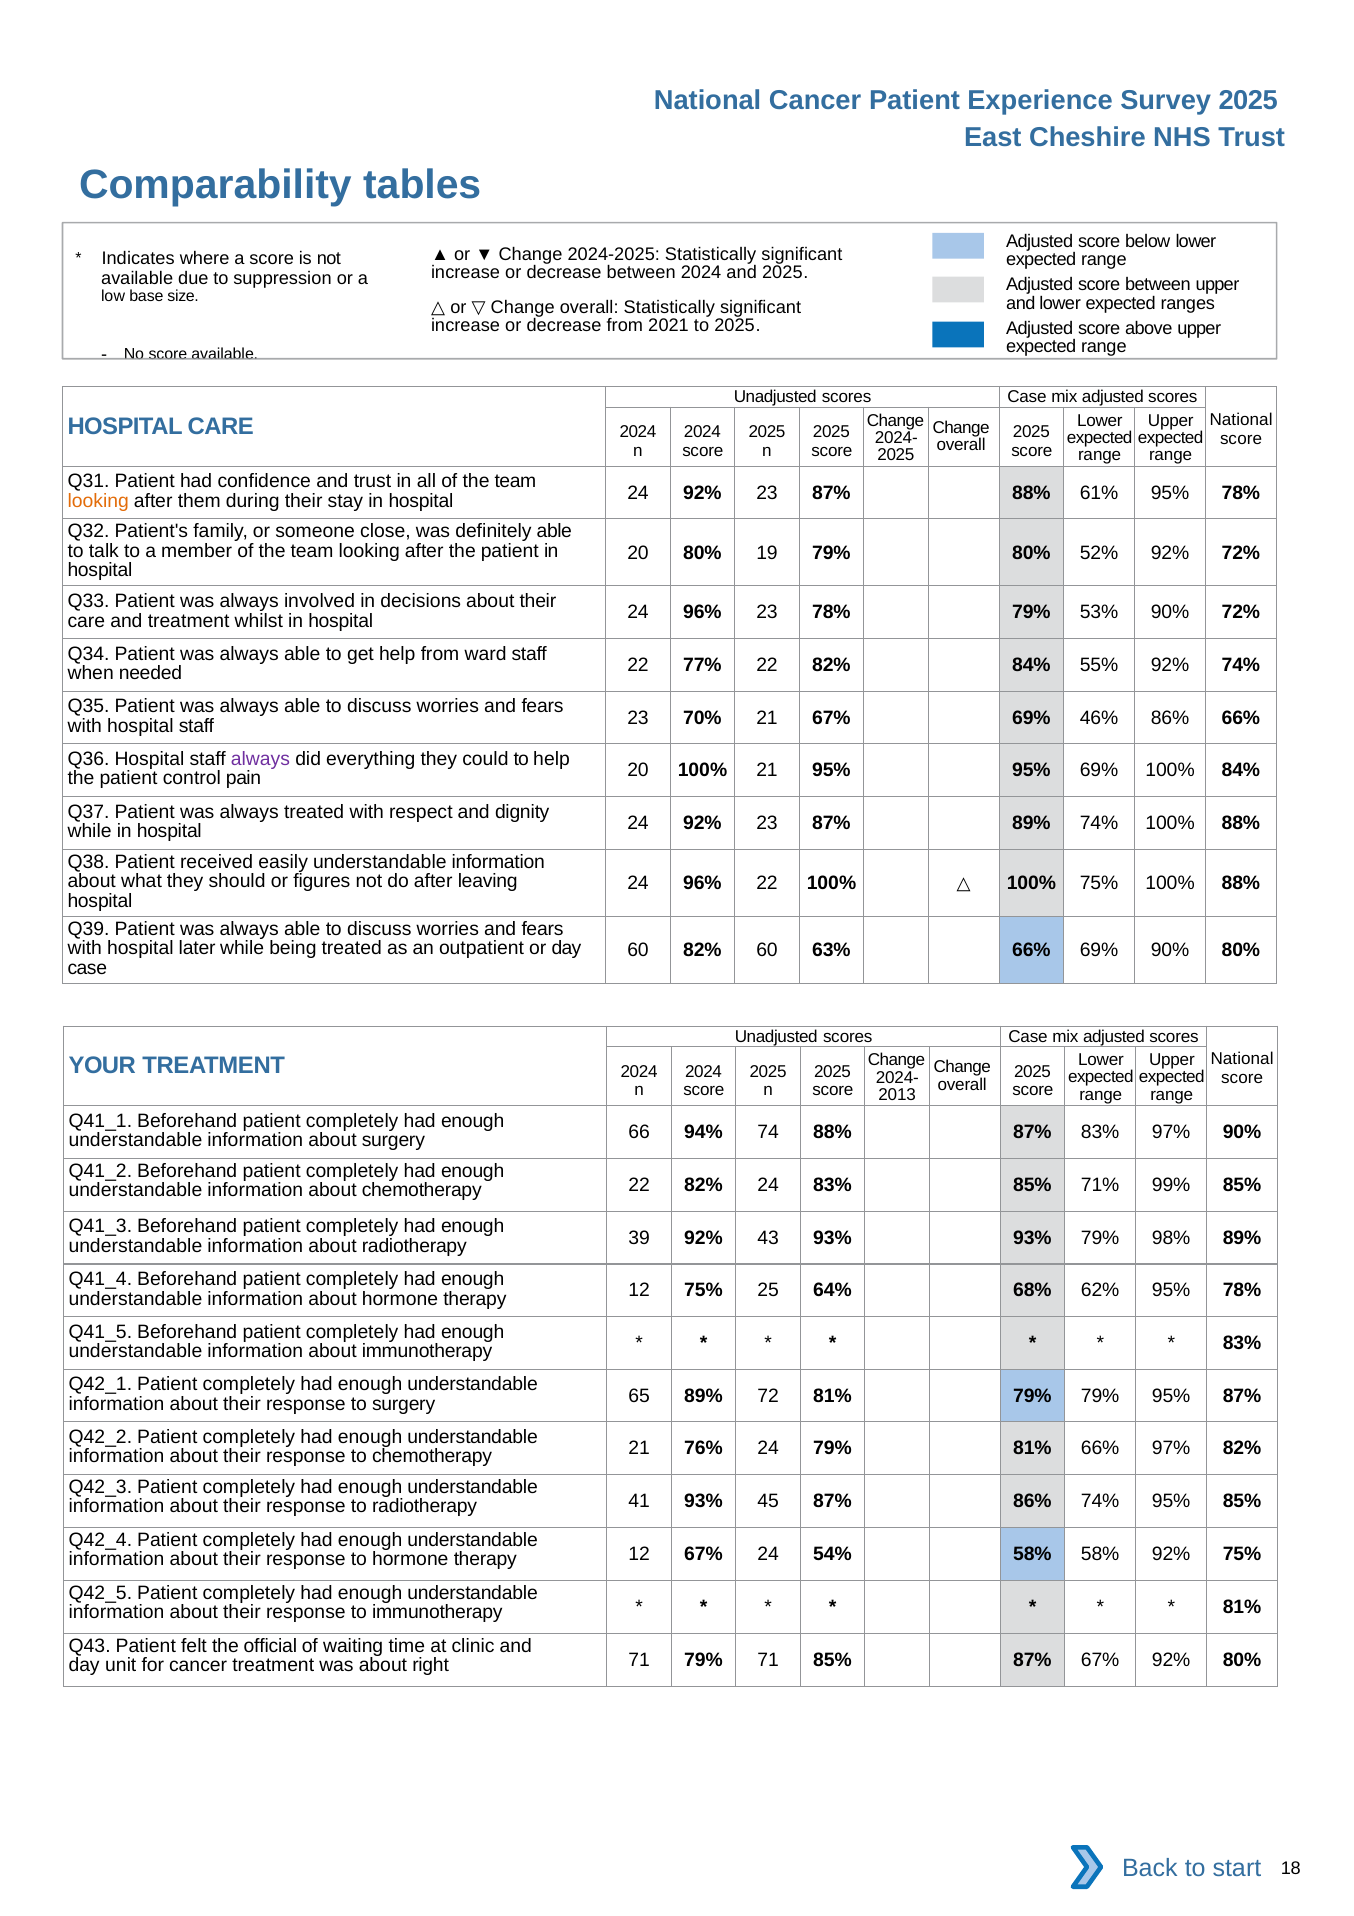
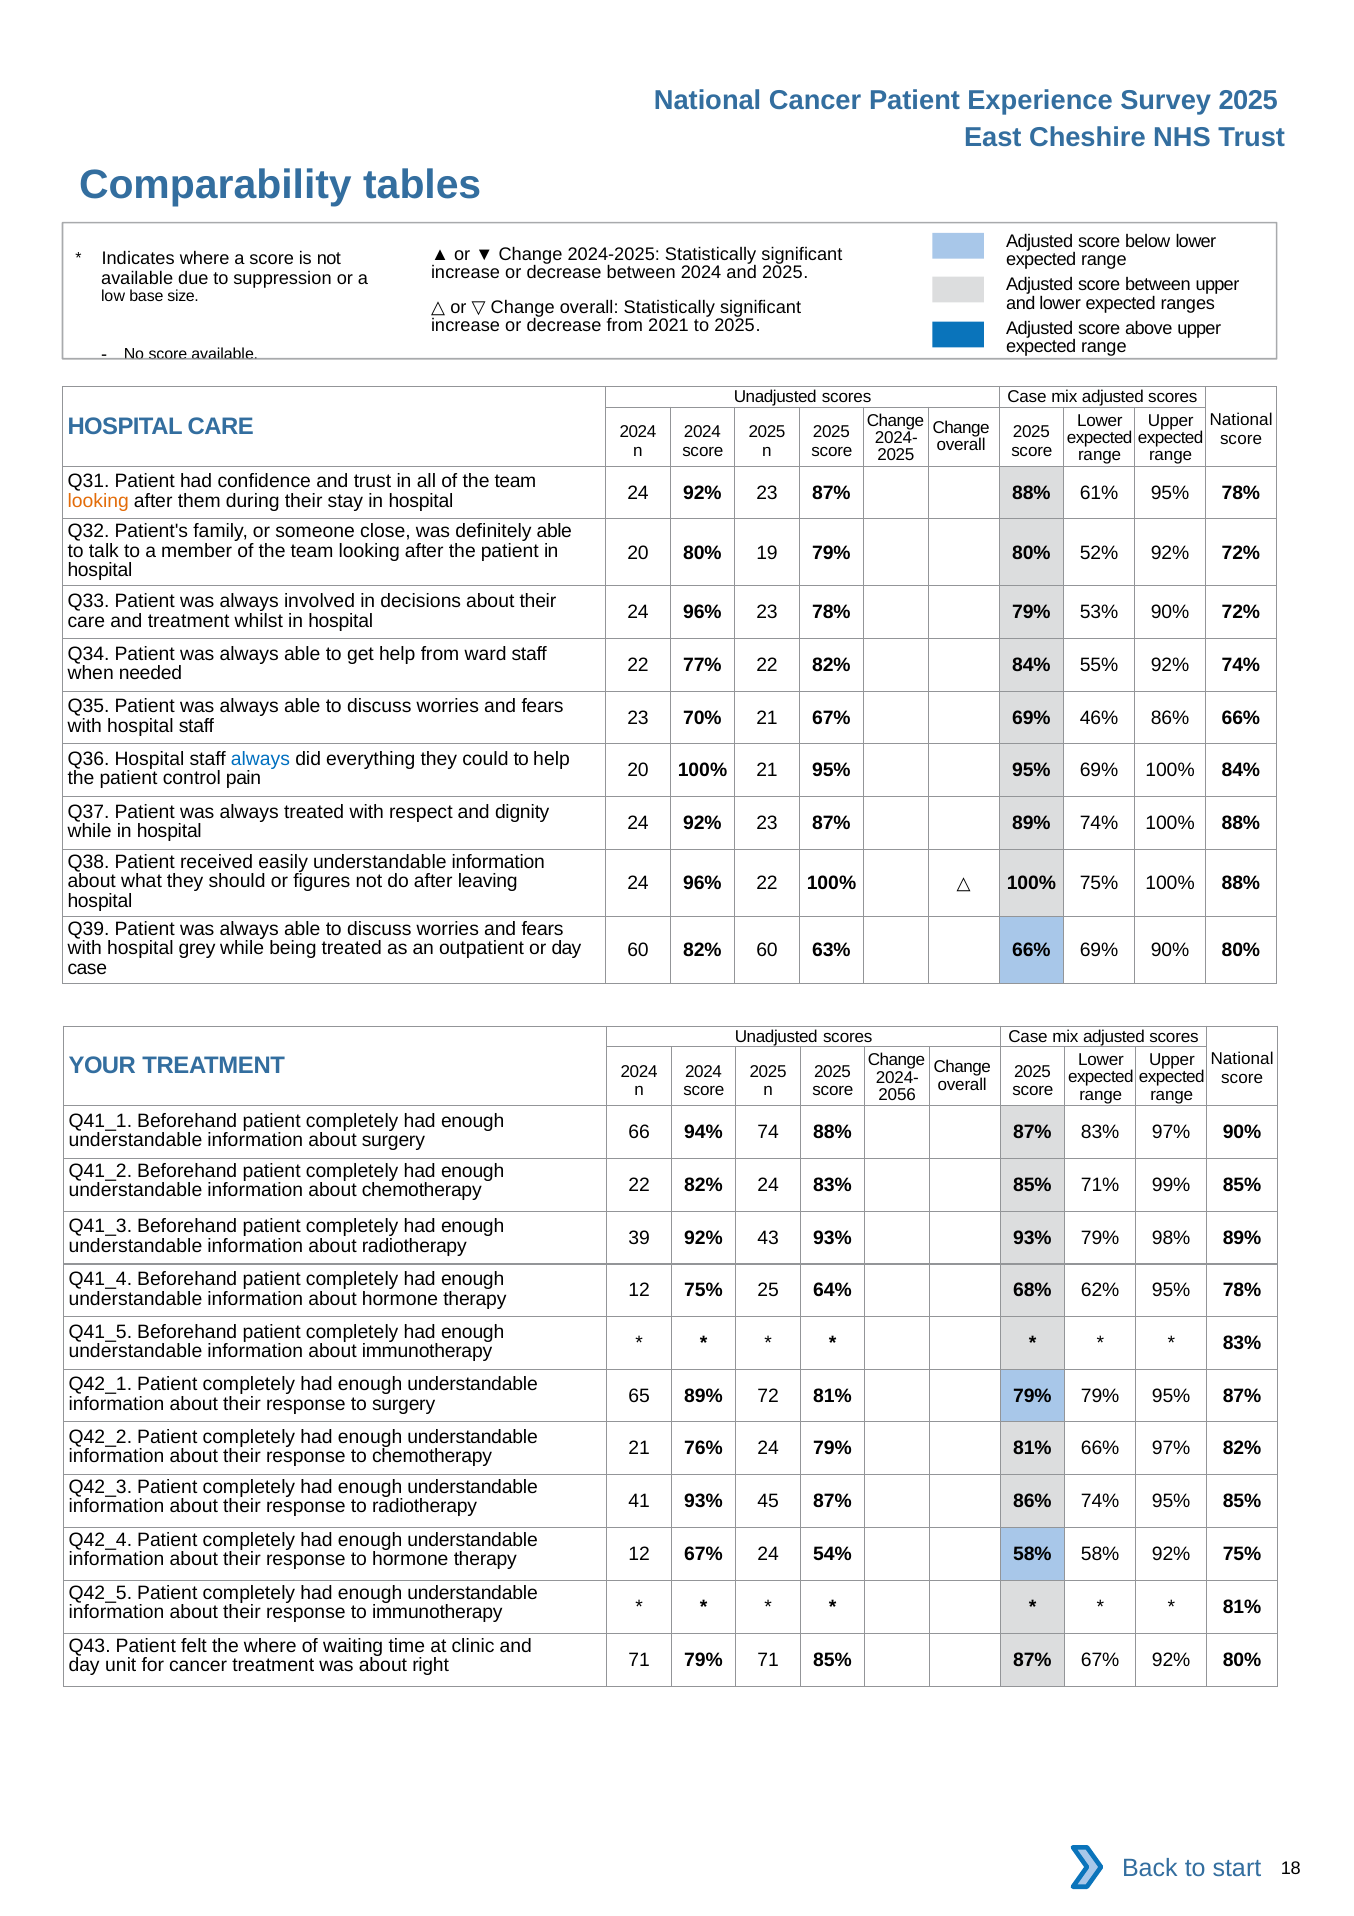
always colour: purple -> blue (260, 759)
later: later -> grey (197, 948)
2013: 2013 -> 2056 (897, 1095)
the official: official -> where (270, 1646)
